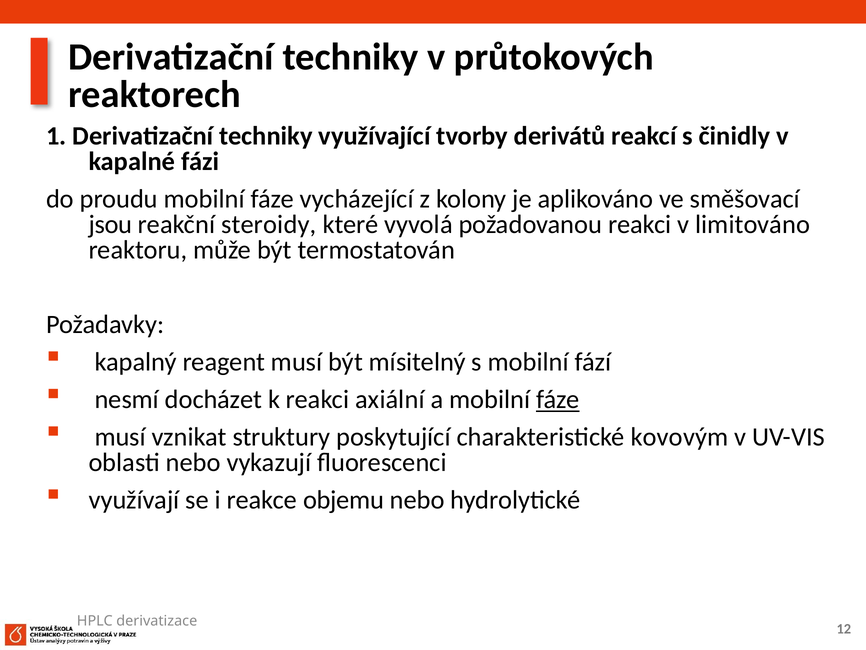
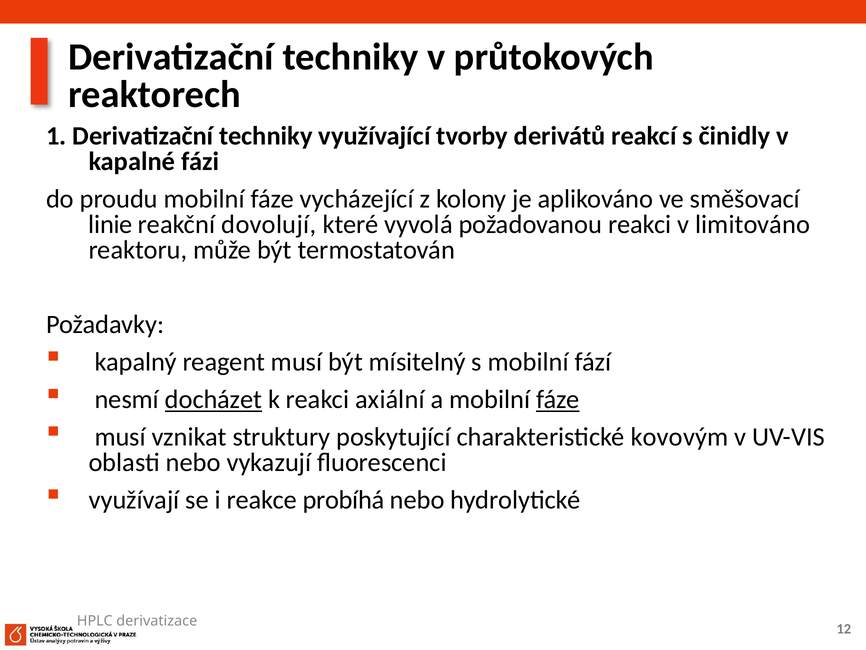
jsou: jsou -> linie (110, 224)
steroidy: steroidy -> dovolují (269, 224)
docházet underline: none -> present (214, 399)
objemu: objemu -> probíhá (343, 500)
